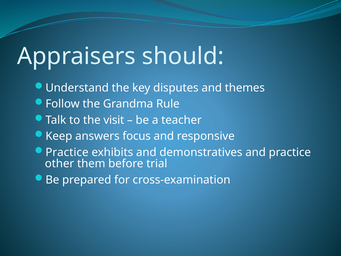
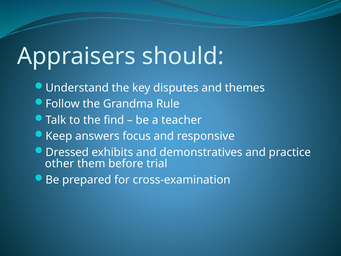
visit: visit -> find (114, 120)
Practice: Practice -> Dressed (67, 152)
